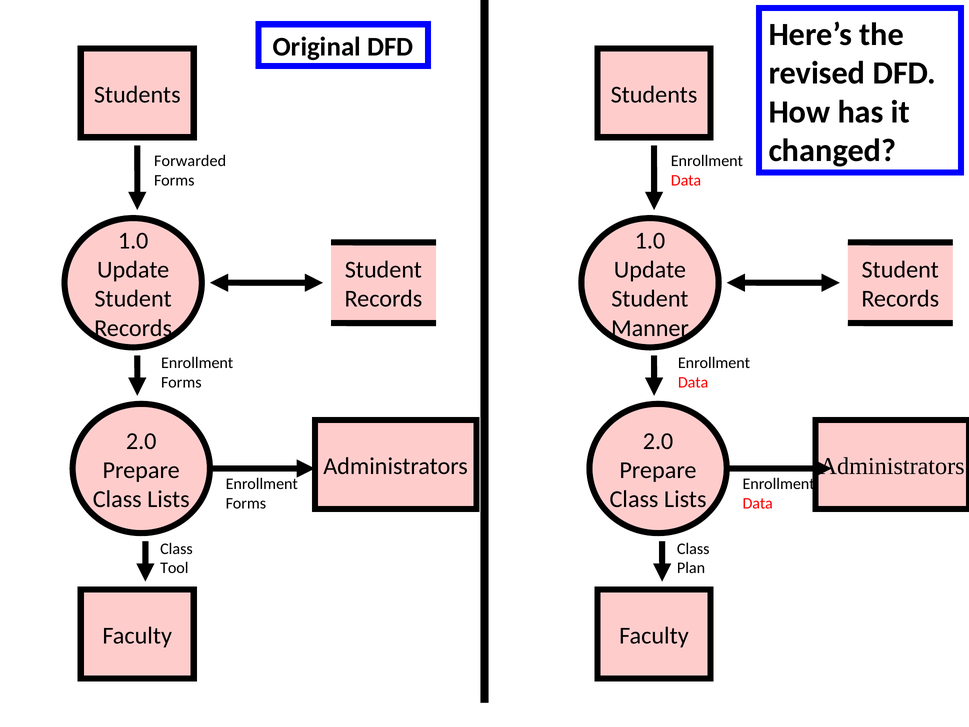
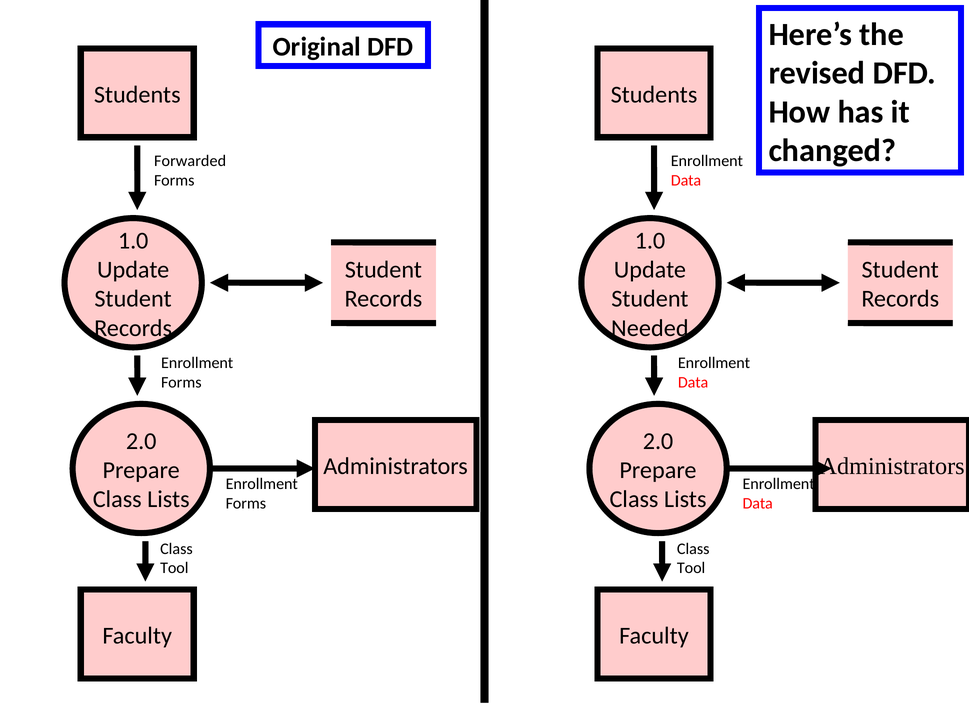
Manner: Manner -> Needed (650, 328)
Plan: Plan -> Tool (691, 568)
